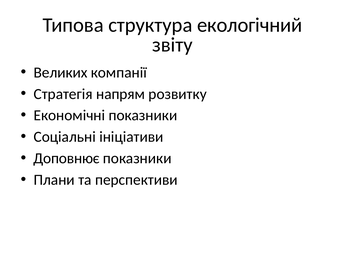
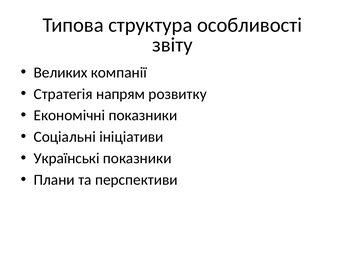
екологічний: екологічний -> особливості (250, 25)
Доповнює: Доповнює -> Українські (67, 158)
